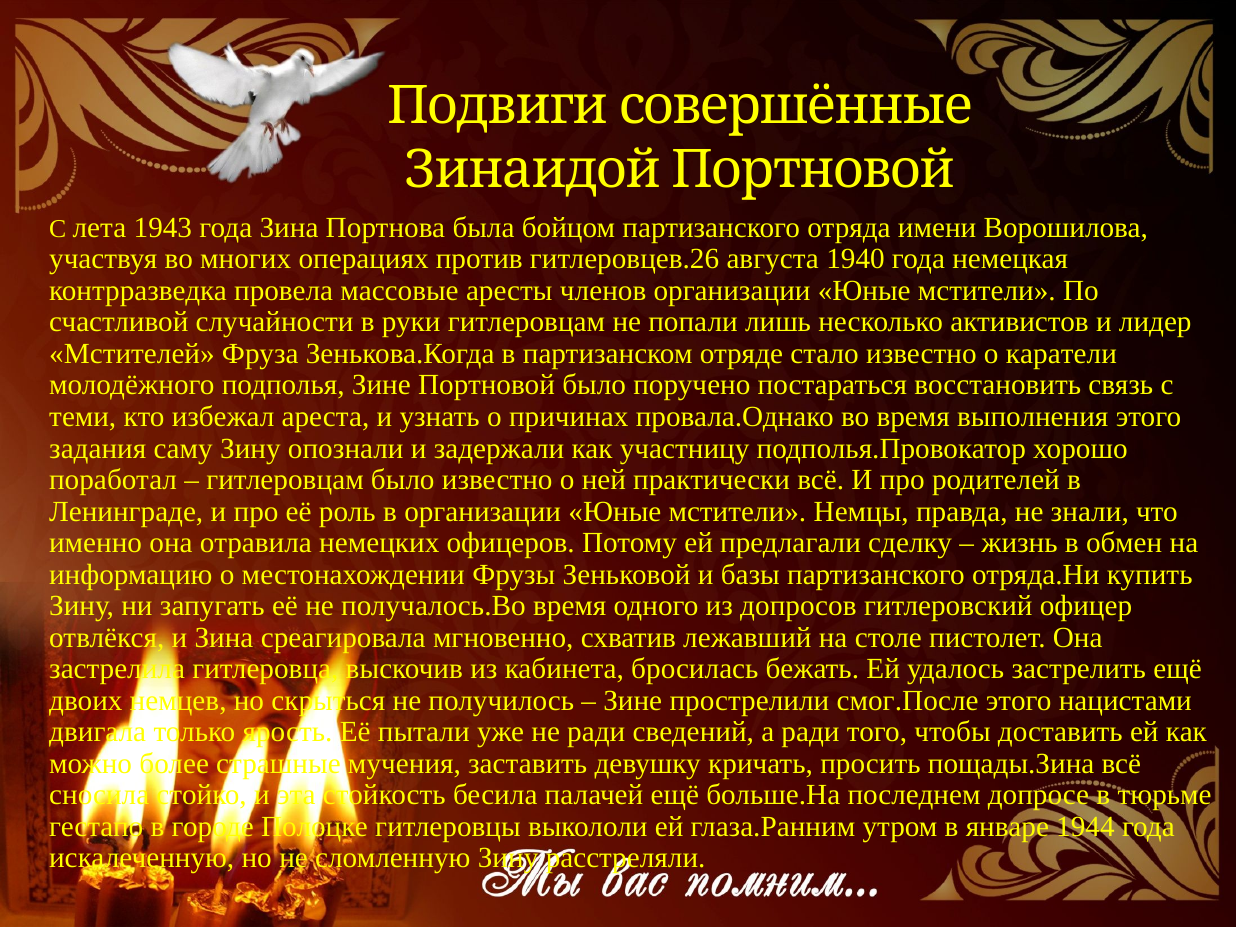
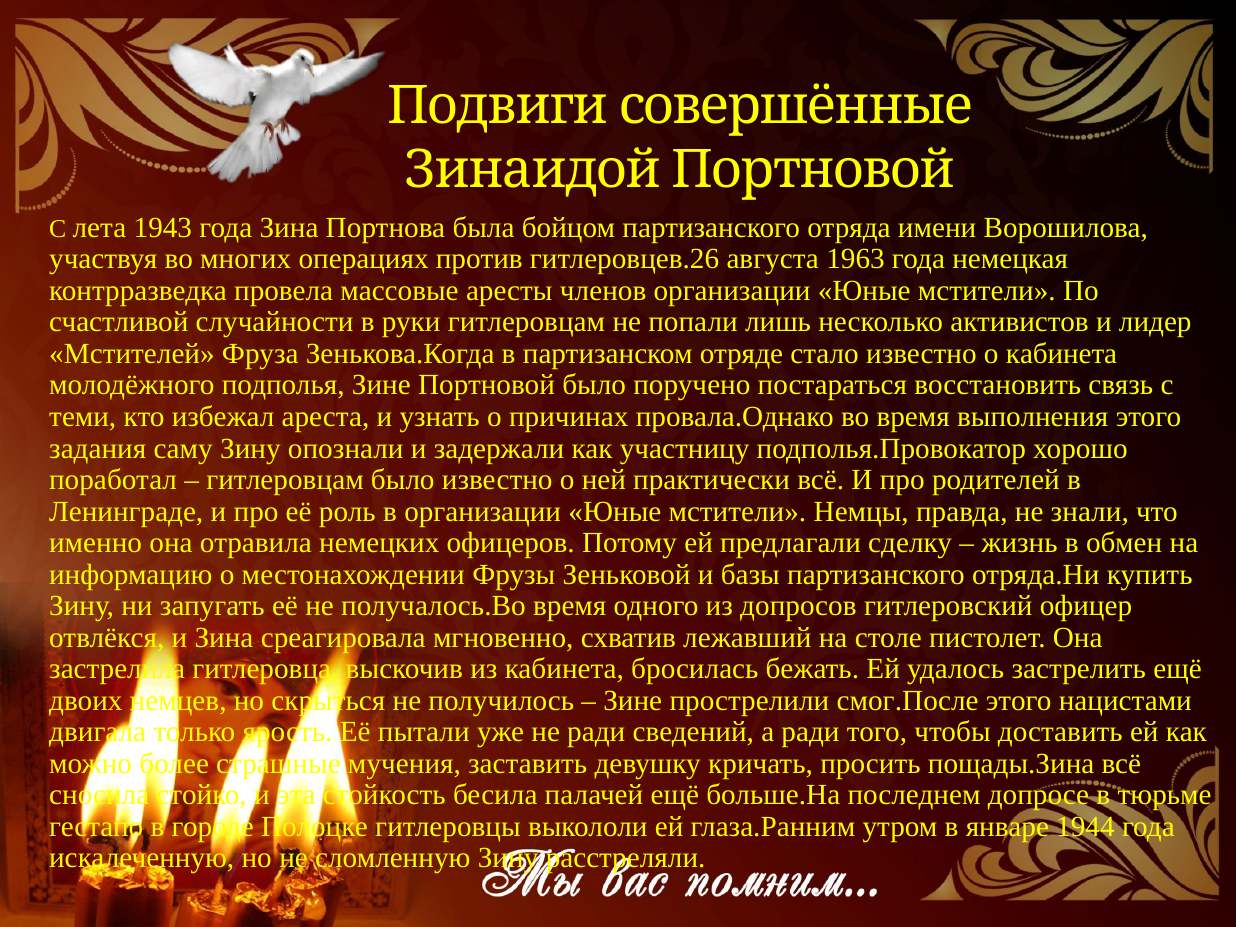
1940: 1940 -> 1963 (856, 259)
о каратели: каратели -> кабинета (1062, 354)
